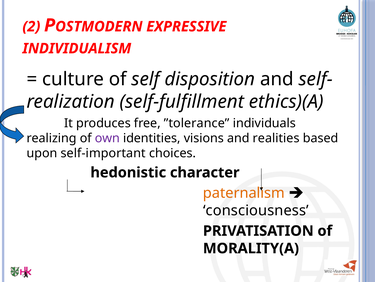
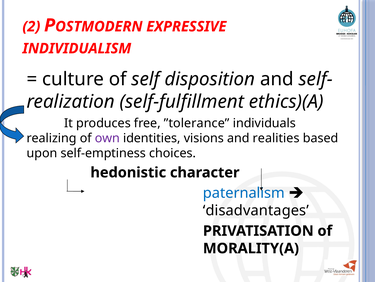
self-important: self-important -> self-emptiness (103, 153)
paternalism colour: orange -> blue (244, 192)
consciousness: consciousness -> disadvantages (256, 210)
